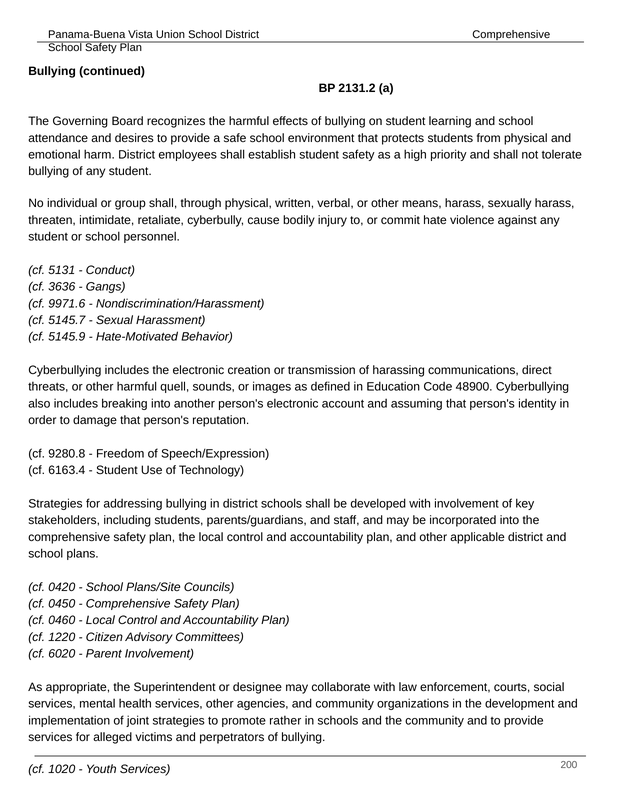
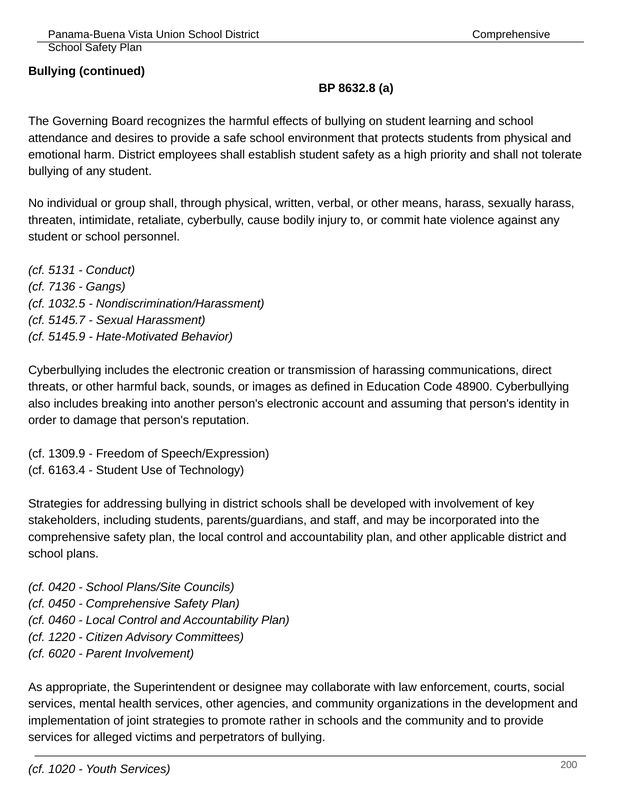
2131.2: 2131.2 -> 8632.8 (357, 88)
3636: 3636 -> 7136 (62, 287)
9971.6: 9971.6 -> 1032.5 (67, 304)
quell: quell -> back (175, 387)
9280.8: 9280.8 -> 1309.9 (67, 454)
